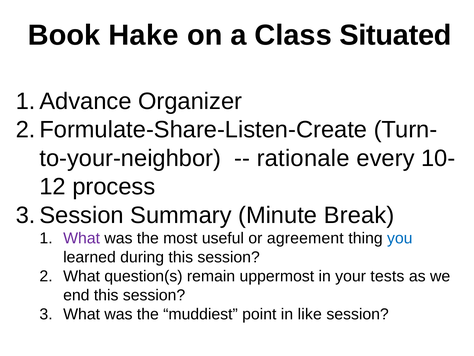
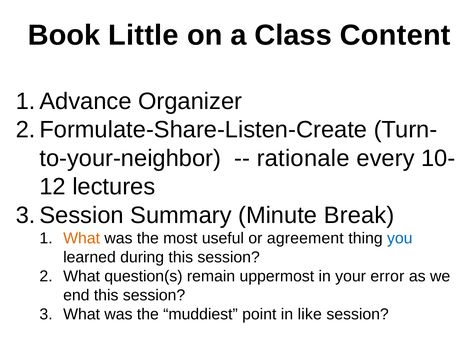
Hake: Hake -> Little (143, 35)
Situated: Situated -> Content (395, 35)
process: process -> lectures (114, 186)
What colour: purple -> orange (82, 238)
tests: tests -> error (387, 276)
